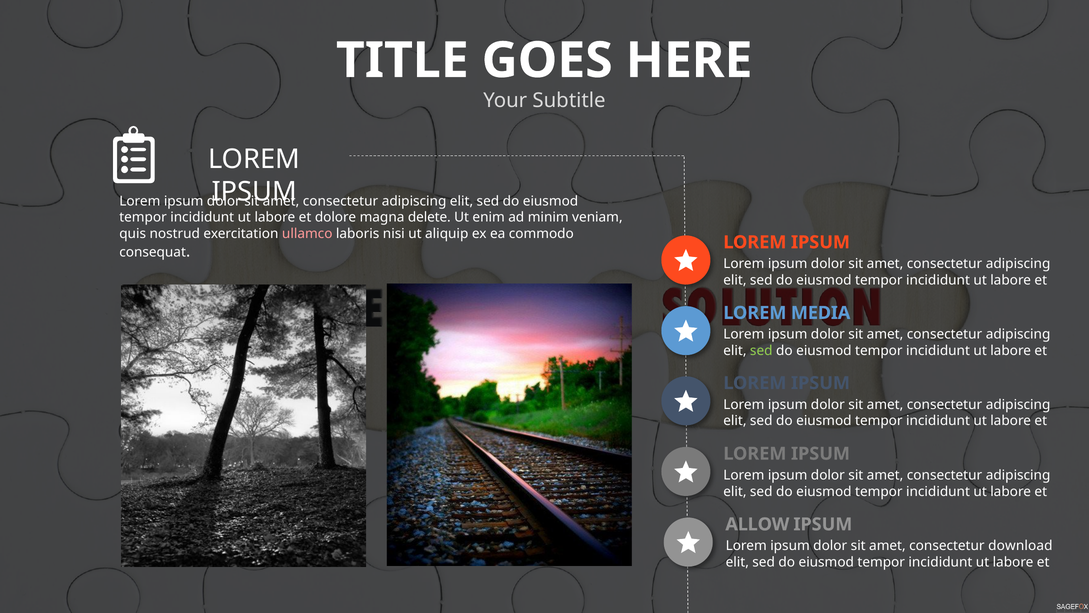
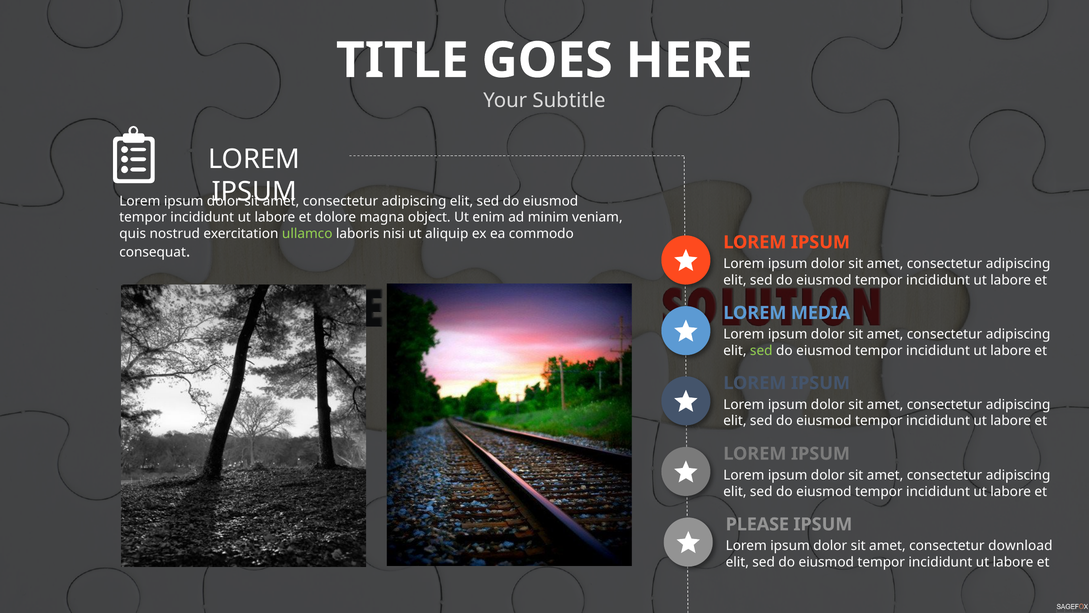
delete: delete -> object (429, 217)
ullamco colour: pink -> light green (307, 234)
ALLOW: ALLOW -> PLEASE (757, 524)
